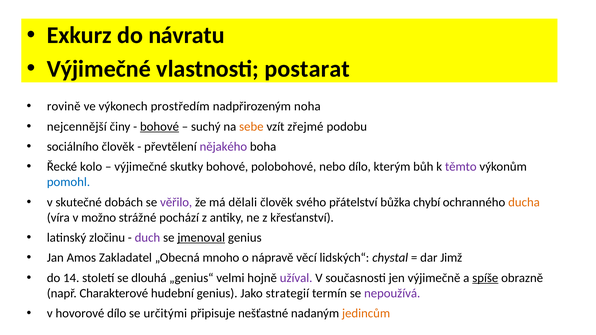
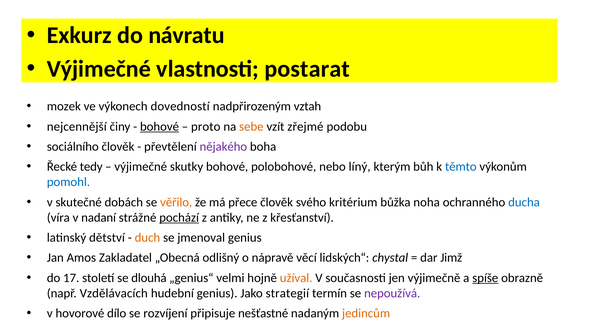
rovině: rovině -> mozek (64, 106)
prostředím: prostředím -> dovedností (180, 106)
noha: noha -> vztah (307, 106)
suchý: suchý -> proto (206, 127)
kolo: kolo -> tedy (91, 167)
nebo dílo: dílo -> líný (360, 167)
těmto colour: purple -> blue (461, 167)
věřilo colour: purple -> orange (176, 202)
dělali: dělali -> přece (243, 202)
přátelství: přátelství -> kritérium (353, 202)
chybí: chybí -> noha (427, 202)
ducha colour: orange -> blue (524, 202)
možno: možno -> nadaní (99, 218)
pochází underline: none -> present (179, 218)
zločinu: zločinu -> dětství (107, 238)
duch colour: purple -> orange (147, 238)
jmenoval underline: present -> none (201, 238)
mnoho: mnoho -> odlišný (221, 258)
14: 14 -> 17 (71, 278)
užíval colour: purple -> orange (296, 278)
Charakterové: Charakterové -> Vzdělávacích (114, 293)
určitými: určitými -> rozvíjení (165, 314)
